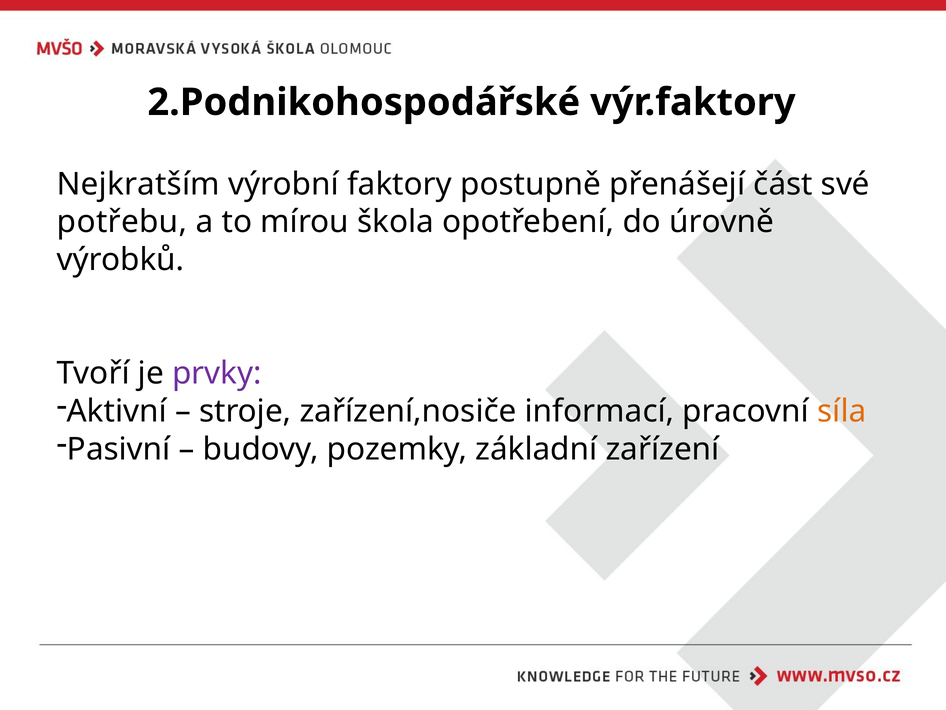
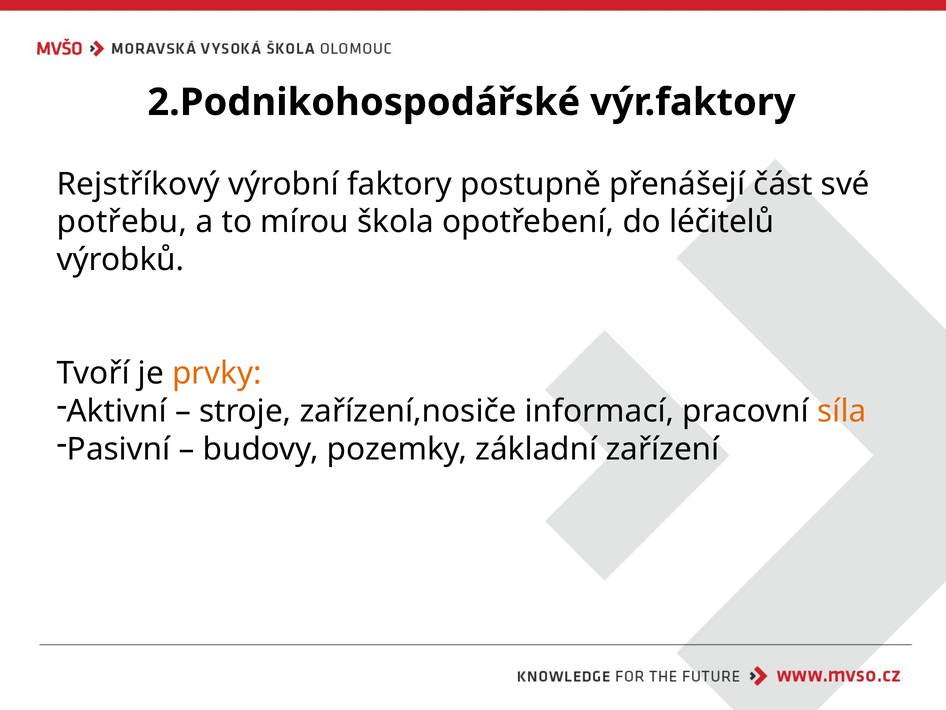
Nejkratším: Nejkratším -> Rejstříkový (138, 184)
úrovně: úrovně -> léčitelů (722, 222)
prvky colour: purple -> orange (217, 373)
